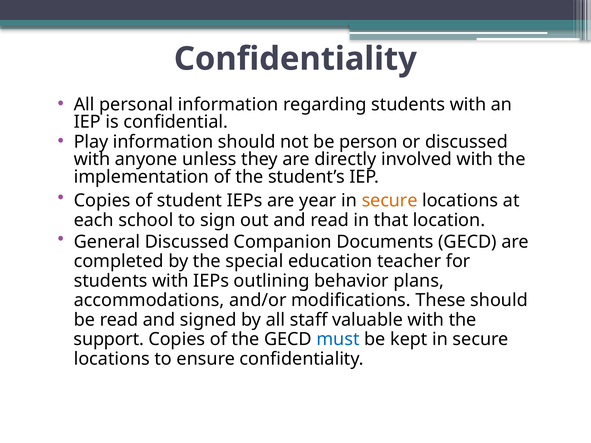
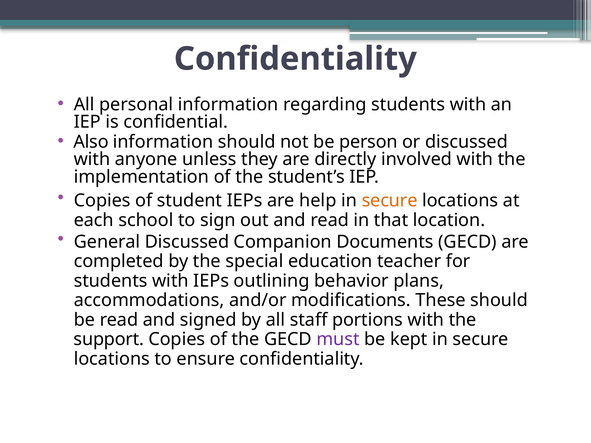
Play: Play -> Also (91, 142)
year: year -> help (318, 201)
valuable: valuable -> portions (368, 320)
must colour: blue -> purple (338, 339)
